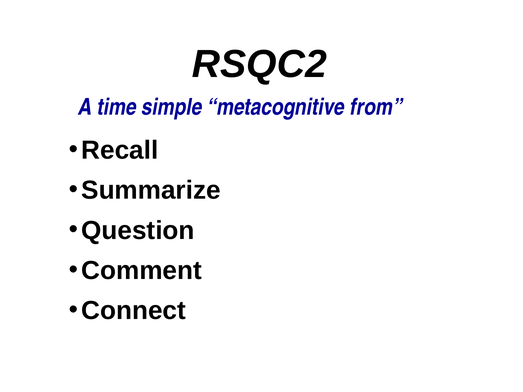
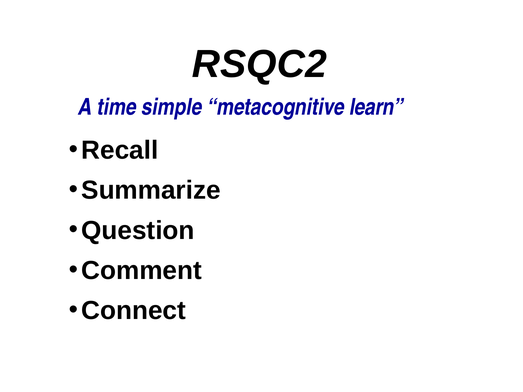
from: from -> learn (377, 107)
